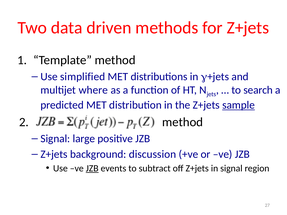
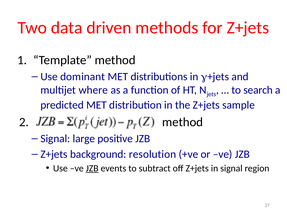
simplified: simplified -> dominant (83, 77)
sample underline: present -> none (239, 105)
discussion: discussion -> resolution (153, 154)
